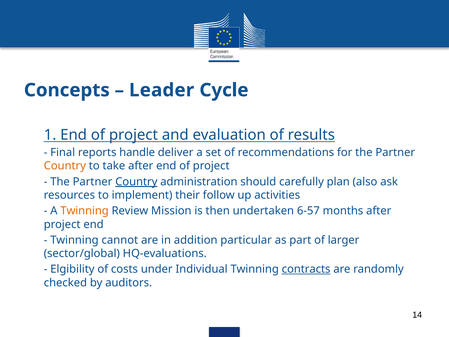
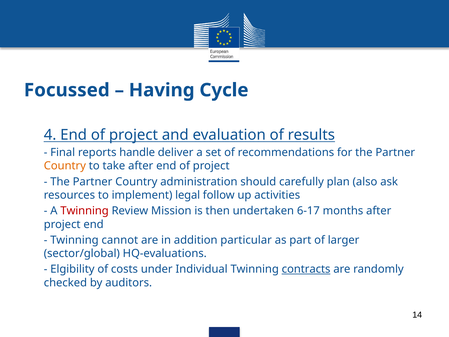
Concepts: Concepts -> Focussed (67, 90)
Leader: Leader -> Having (162, 90)
1: 1 -> 4 (50, 135)
Country underline: present -> none (136, 182)
their: their -> legal (188, 195)
Twinning colour: orange -> red (85, 211)
6-57: 6-57 -> 6-17 (308, 211)
